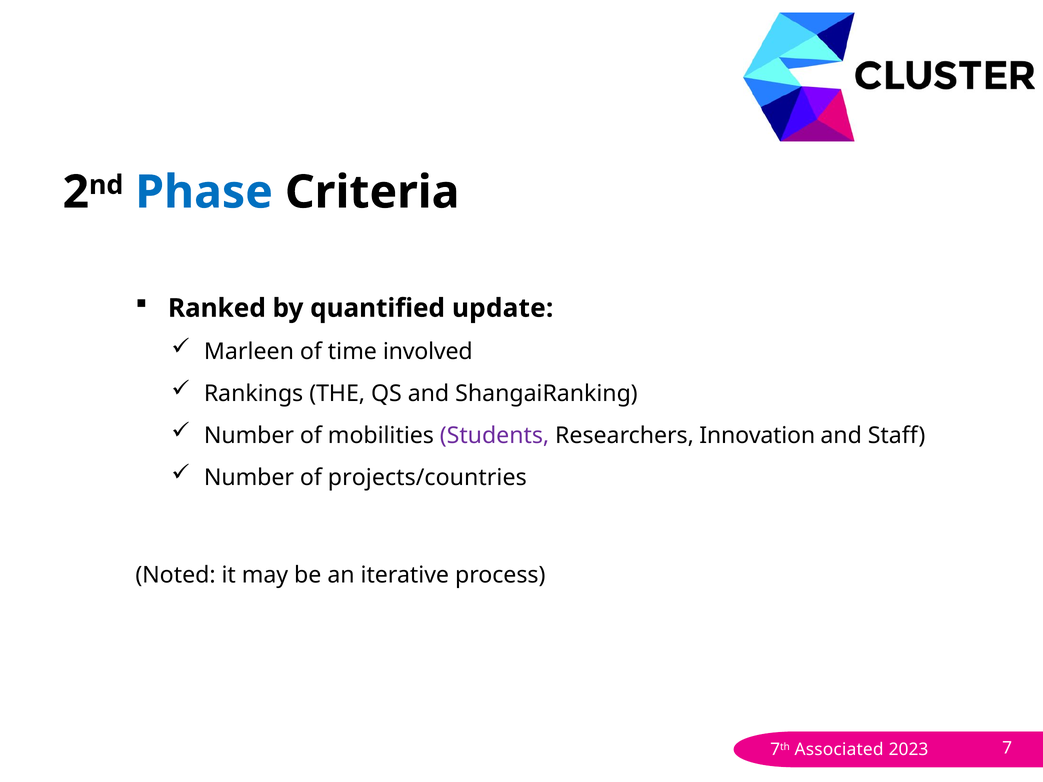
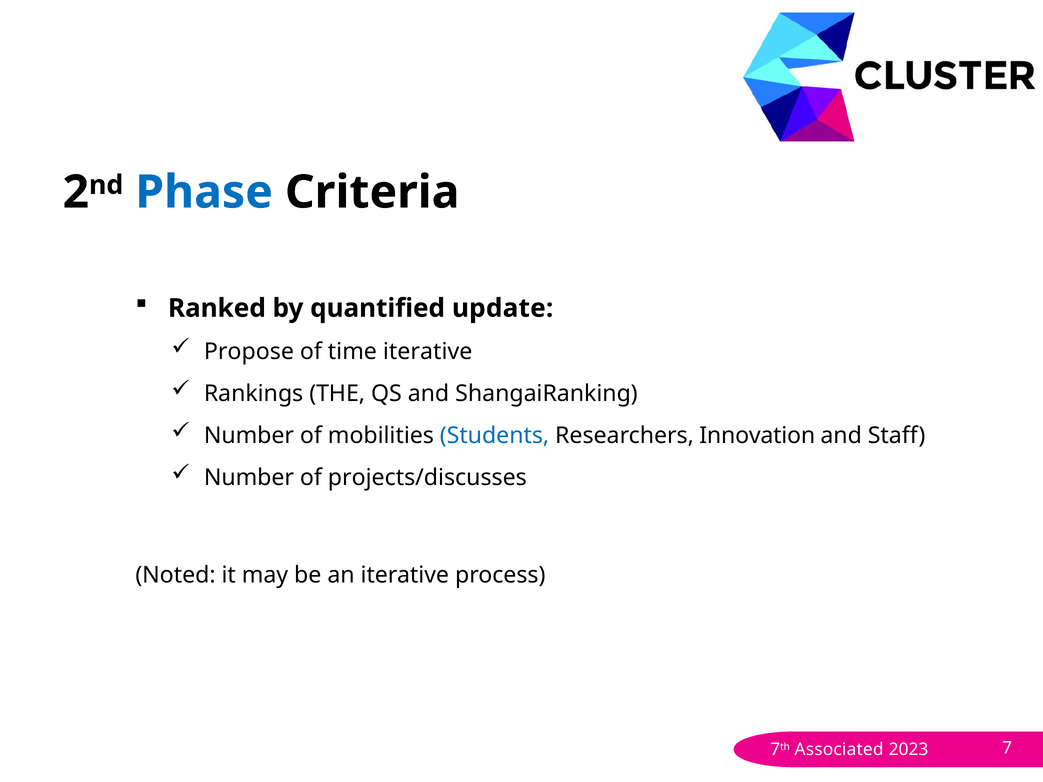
Marleen: Marleen -> Propose (249, 352)
time involved: involved -> iterative (428, 352)
Students colour: purple -> blue (494, 436)
projects/countries: projects/countries -> projects/discusses (427, 478)
